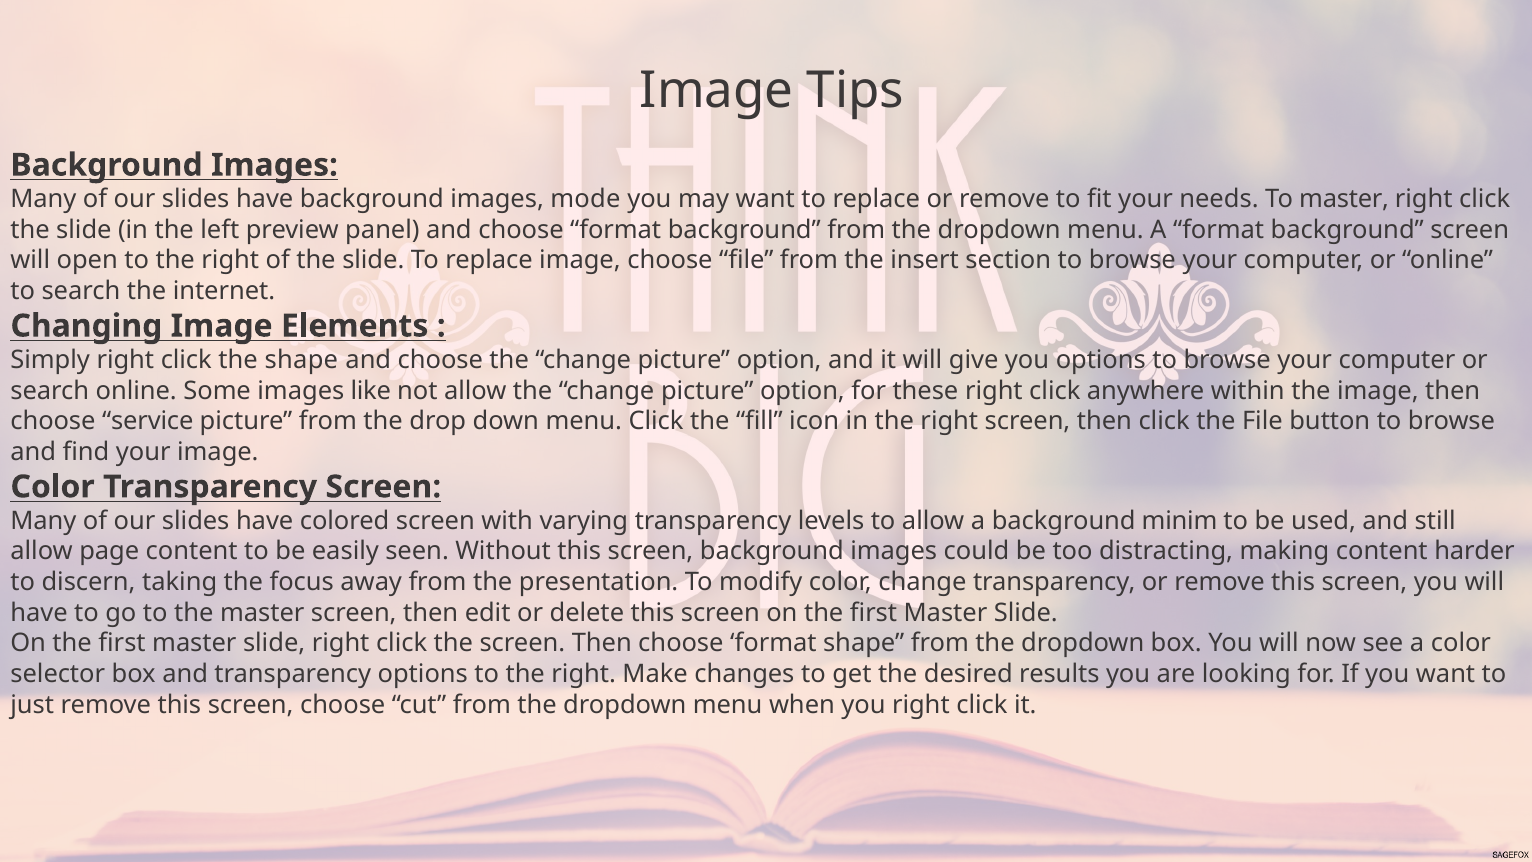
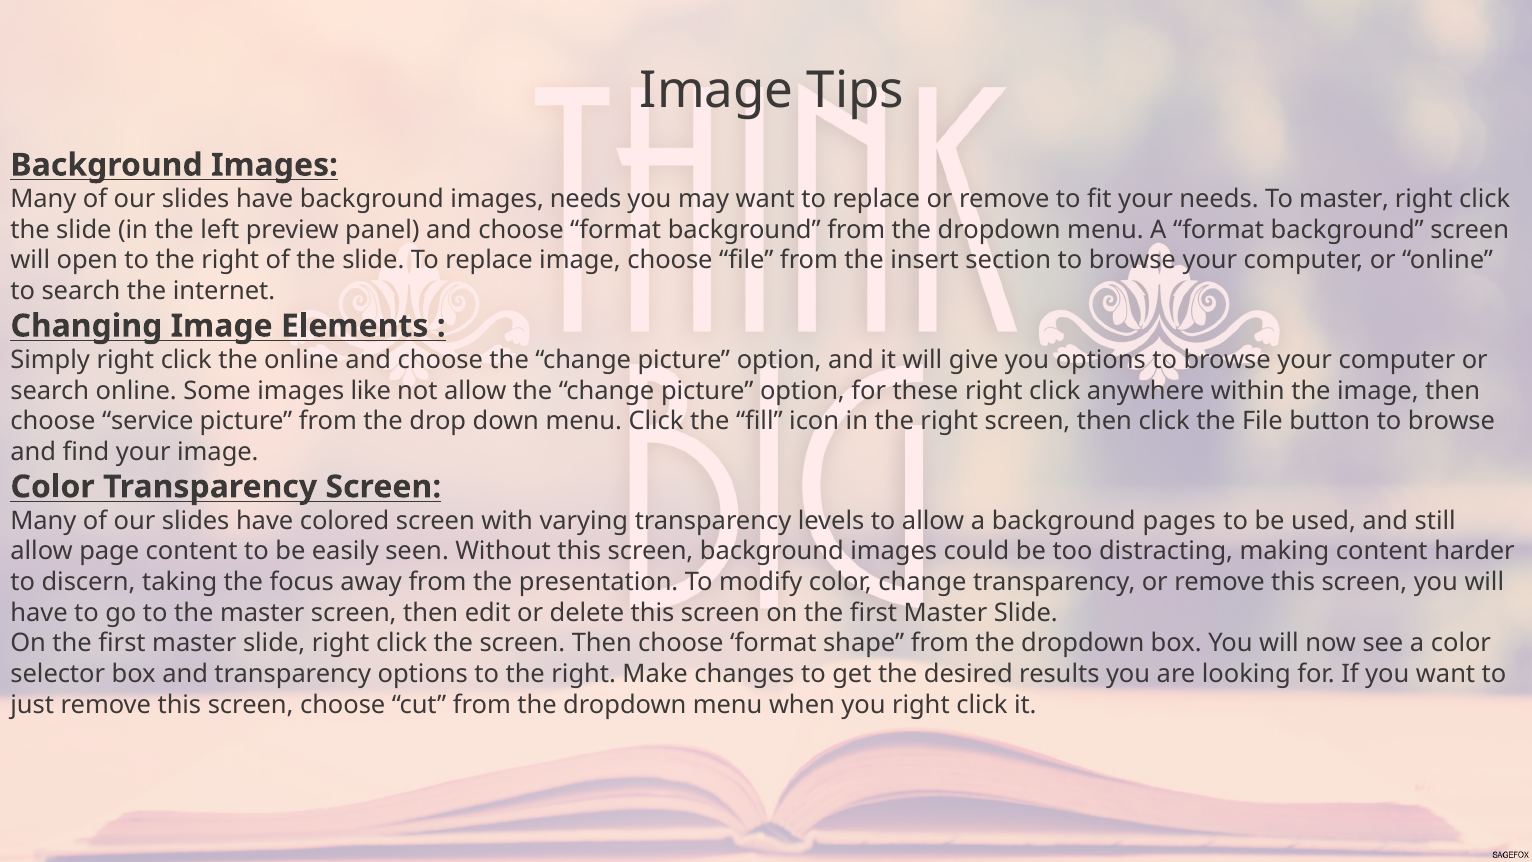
images mode: mode -> needs (586, 199)
the shape: shape -> online (302, 360)
minim: minim -> pages (1179, 521)
